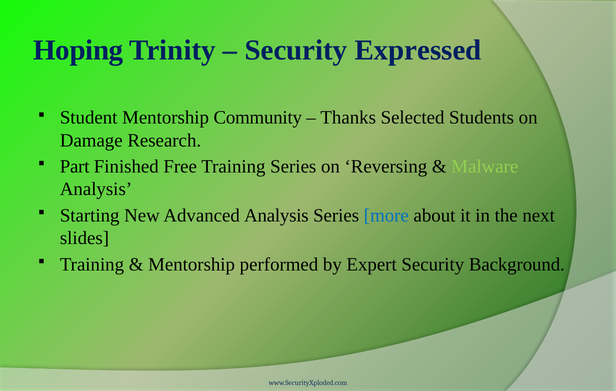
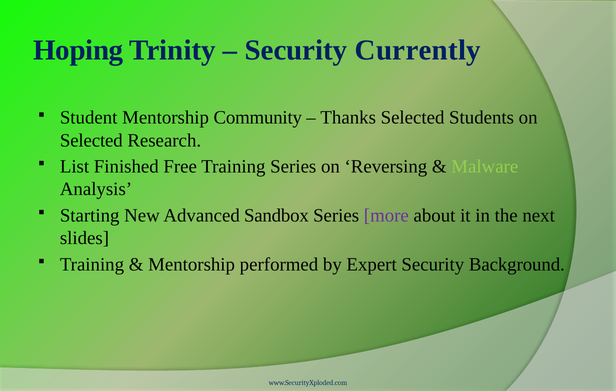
Expressed: Expressed -> Currently (418, 50)
Damage: Damage -> Selected (91, 140)
Part: Part -> List (75, 167)
Advanced Analysis: Analysis -> Sandbox (276, 216)
more colour: blue -> purple (386, 216)
